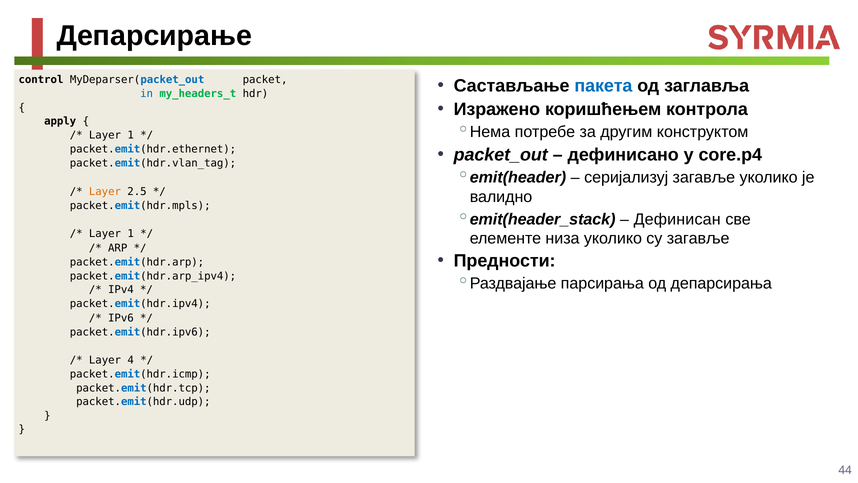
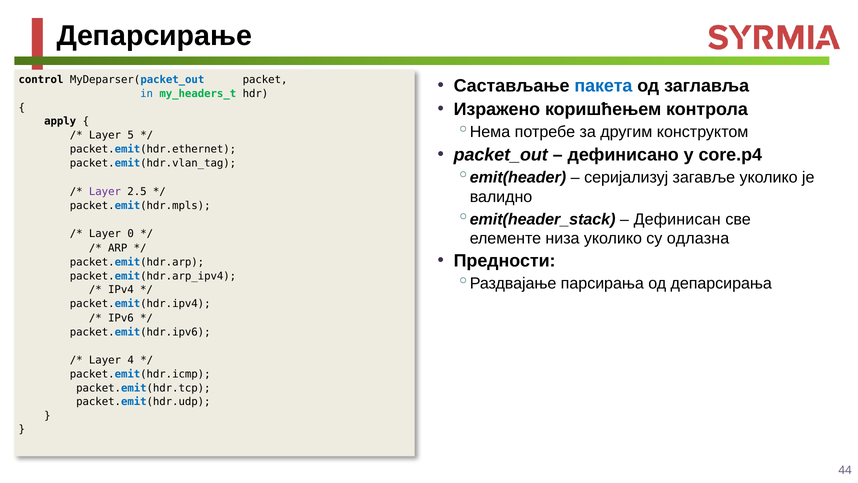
1: 1 -> 5 (131, 135)
Layer colour: orange -> purple (105, 192)
1: 1 -> 0 (131, 234)
су загавље: загавље -> одлазна (698, 238)
